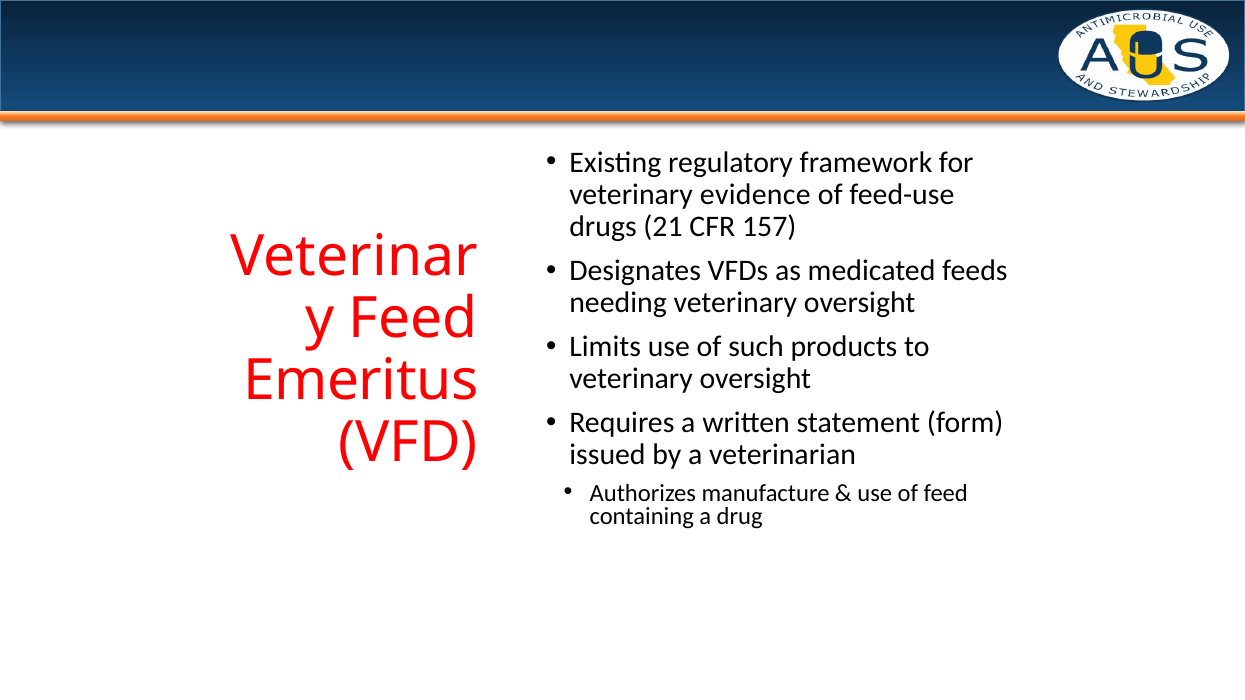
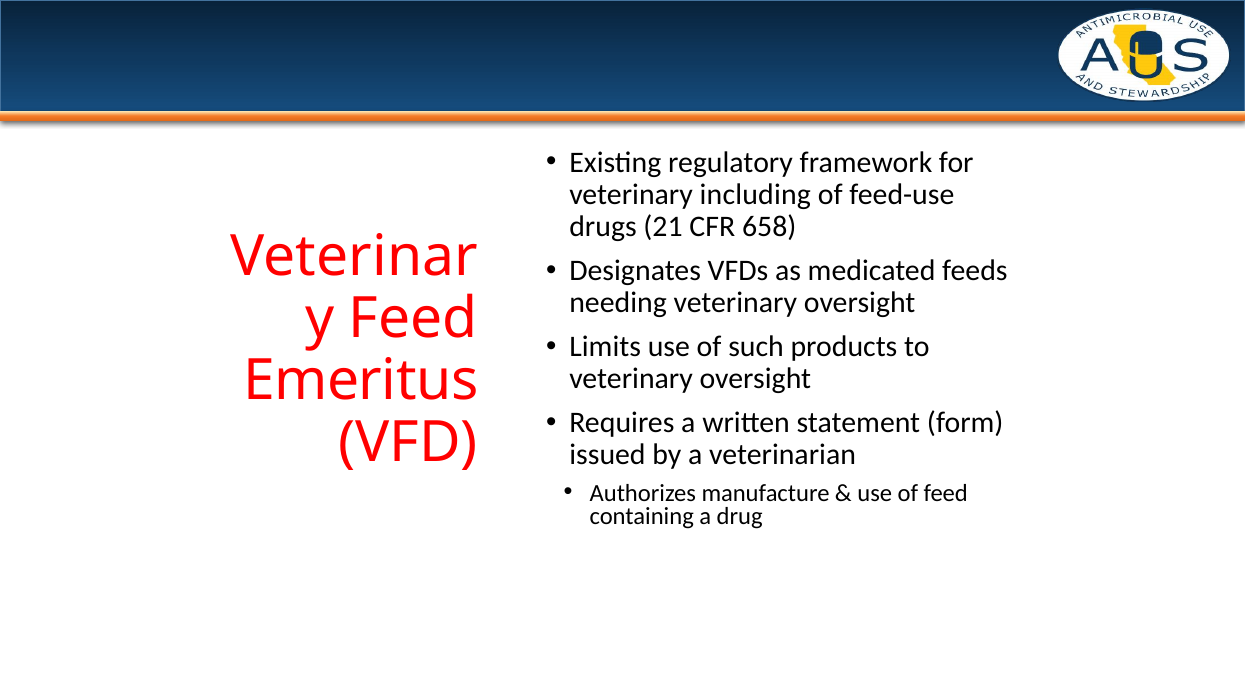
evidence: evidence -> including (755, 195)
157: 157 -> 658 (769, 227)
